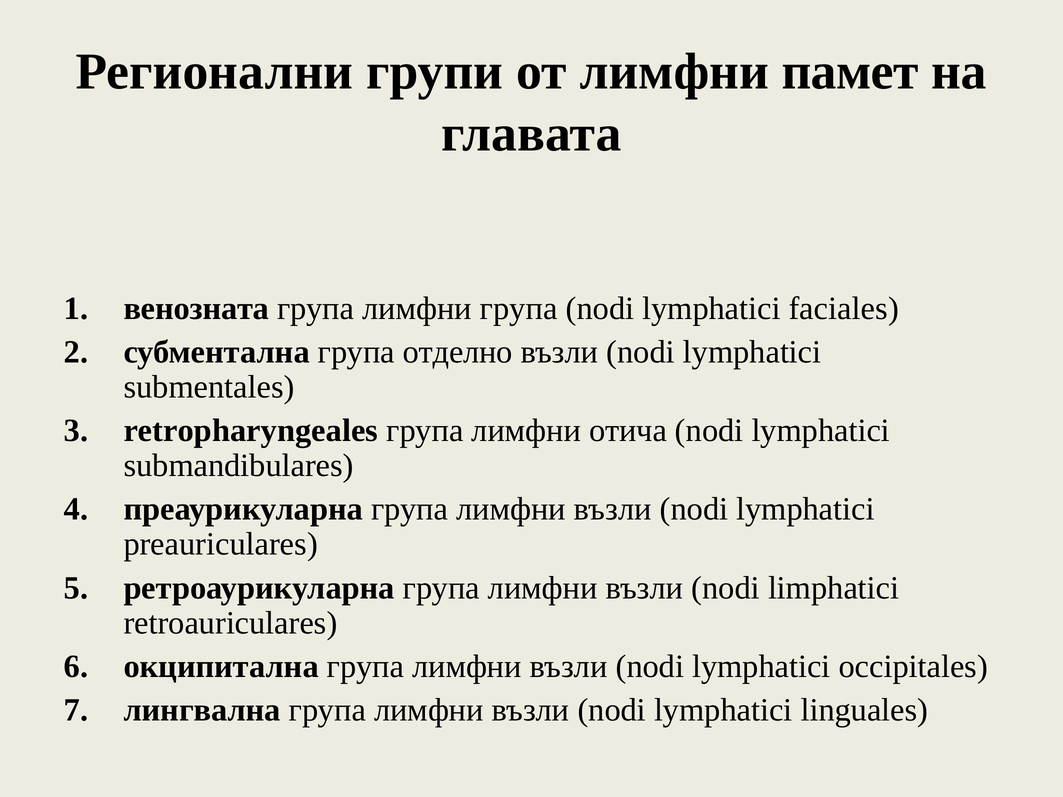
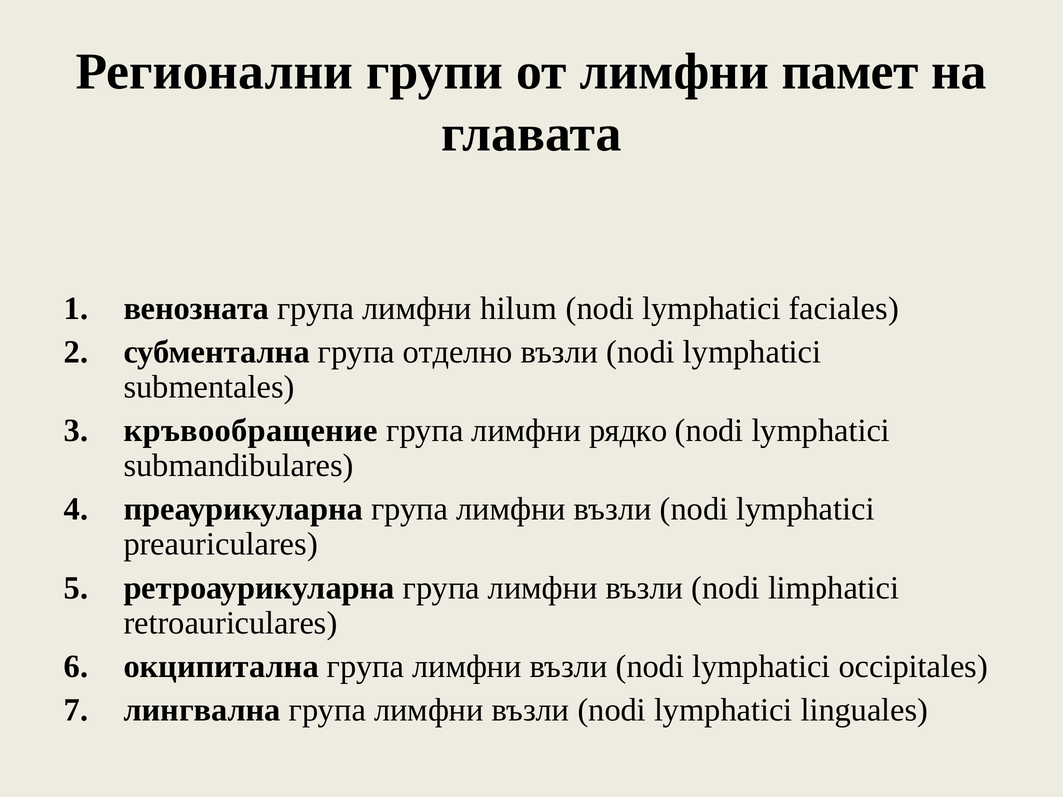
лимфни група: група -> hilum (519, 309)
retropharyngeales: retropharyngeales -> кръвообращение (251, 431)
отича: отича -> рядко (628, 431)
